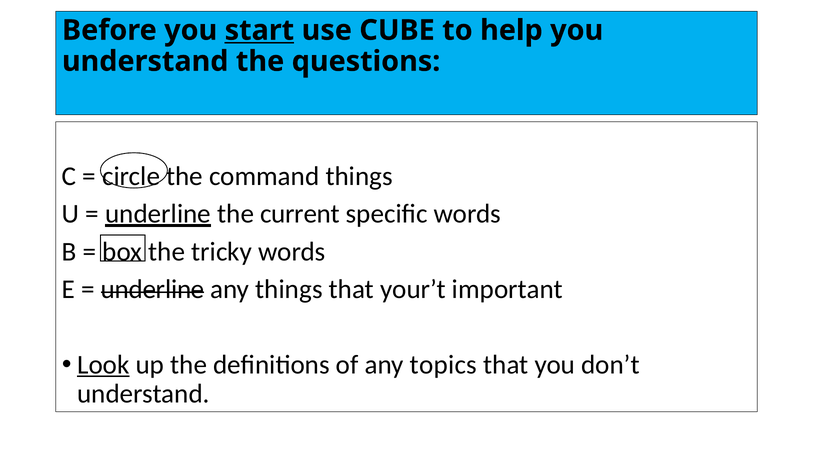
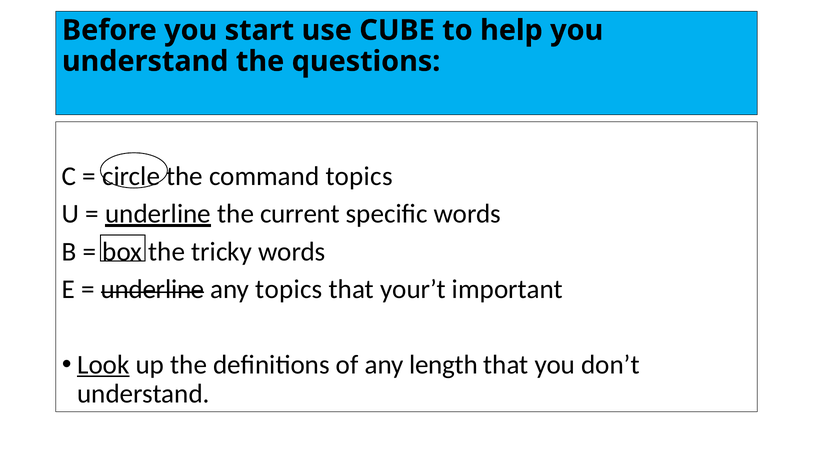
start underline: present -> none (259, 30)
command things: things -> topics (359, 176)
any things: things -> topics (289, 289)
topics: topics -> length (444, 365)
